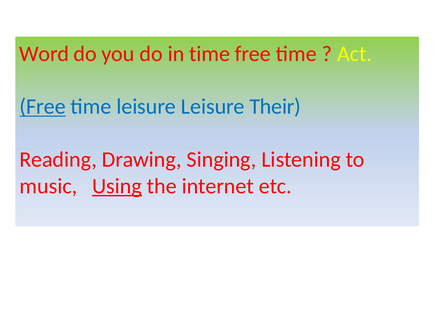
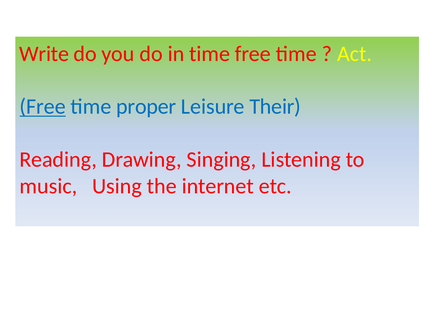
Word: Word -> Write (44, 54)
time leisure: leisure -> proper (146, 107)
Using underline: present -> none (117, 186)
